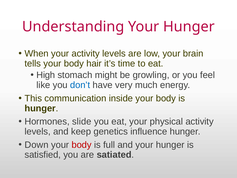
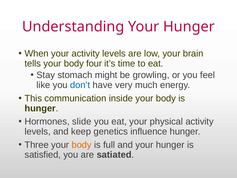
hair: hair -> four (94, 63)
High: High -> Stay (46, 75)
Down: Down -> Three (37, 145)
body colour: red -> orange (82, 145)
